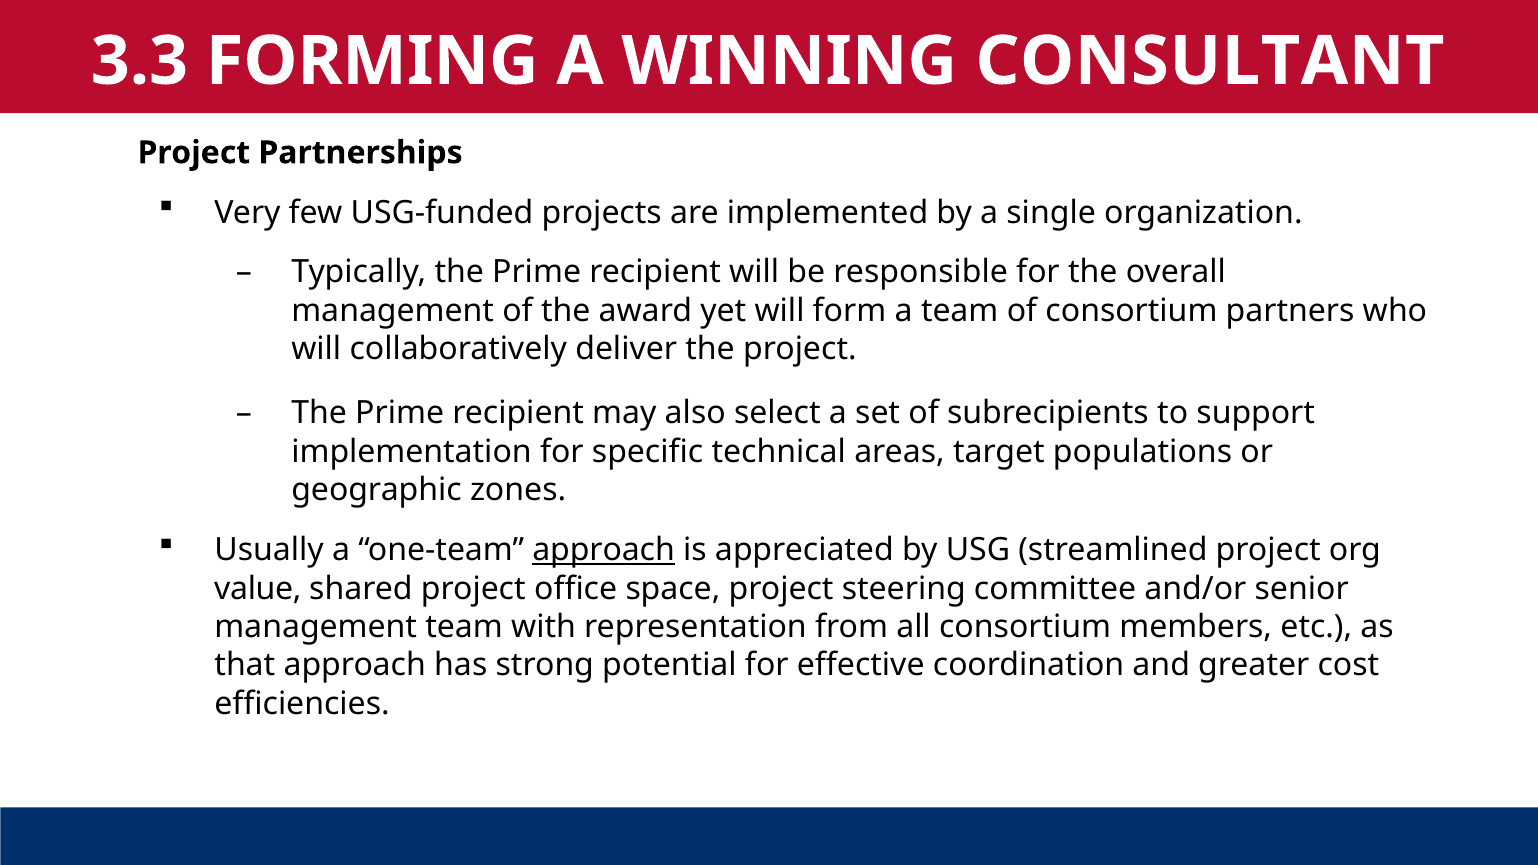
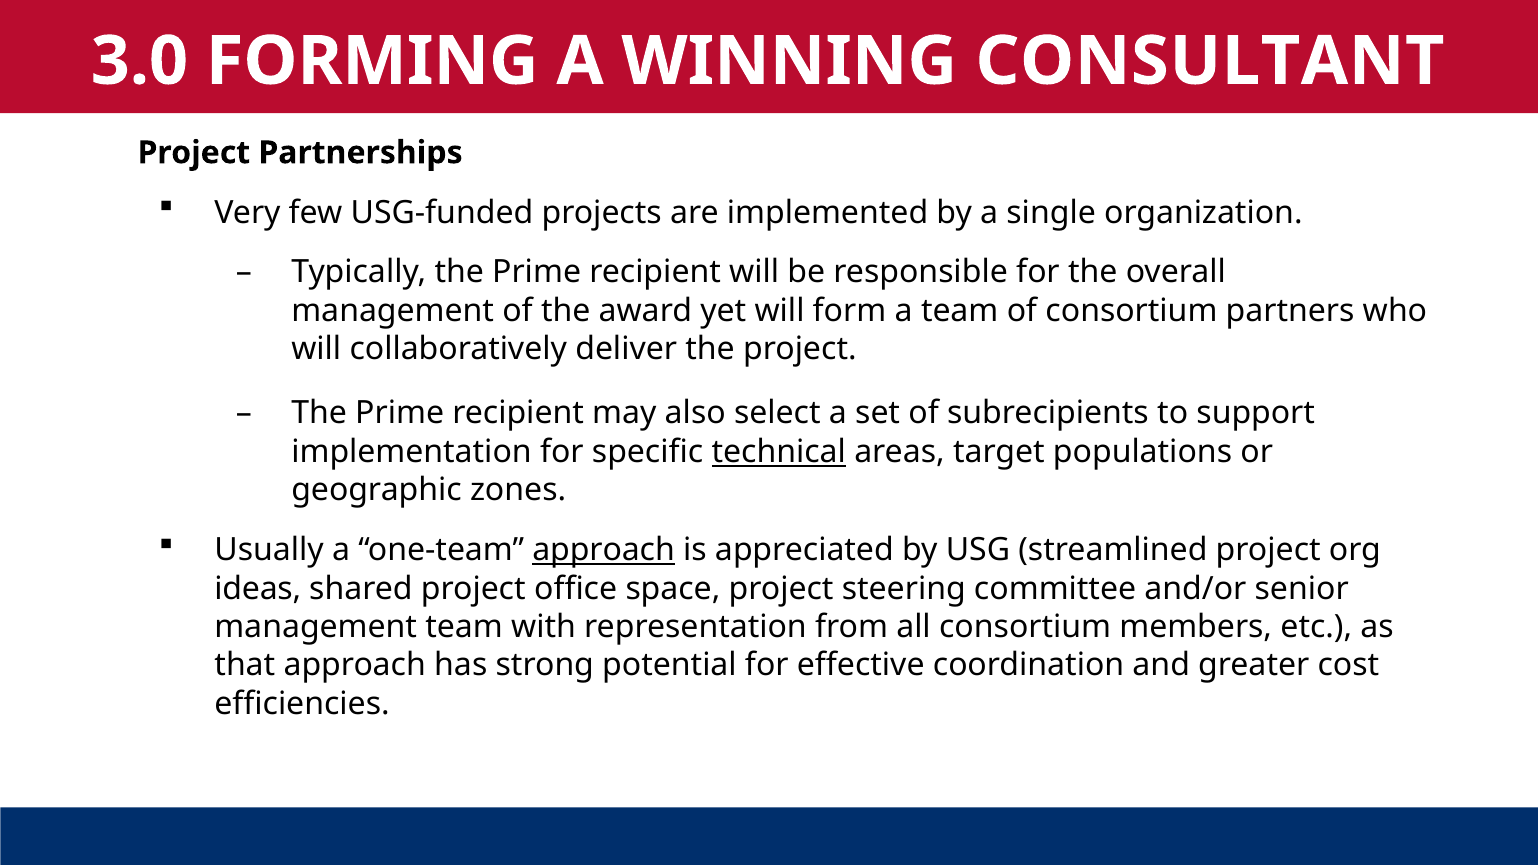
3.3: 3.3 -> 3.0 (139, 61)
technical underline: none -> present (779, 452)
value: value -> ideas (258, 589)
